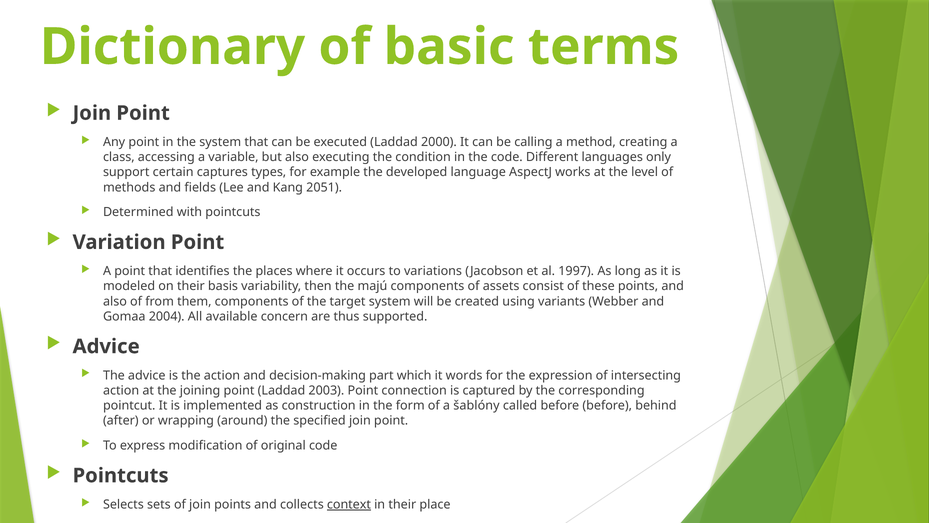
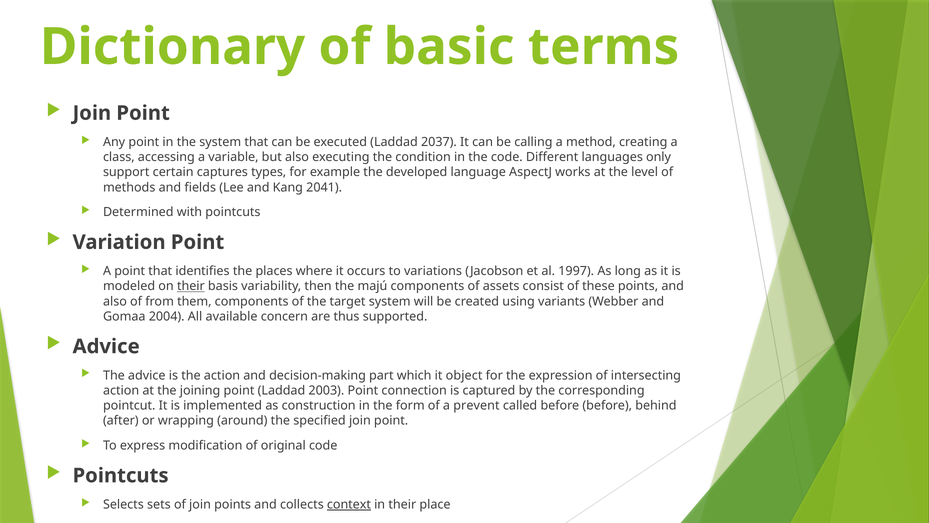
2000: 2000 -> 2037 (439, 142)
2051: 2051 -> 2041 (324, 187)
their underline: none -> present (191, 286)
words: words -> object (464, 375)
šablóny: šablóny -> prevent (476, 405)
